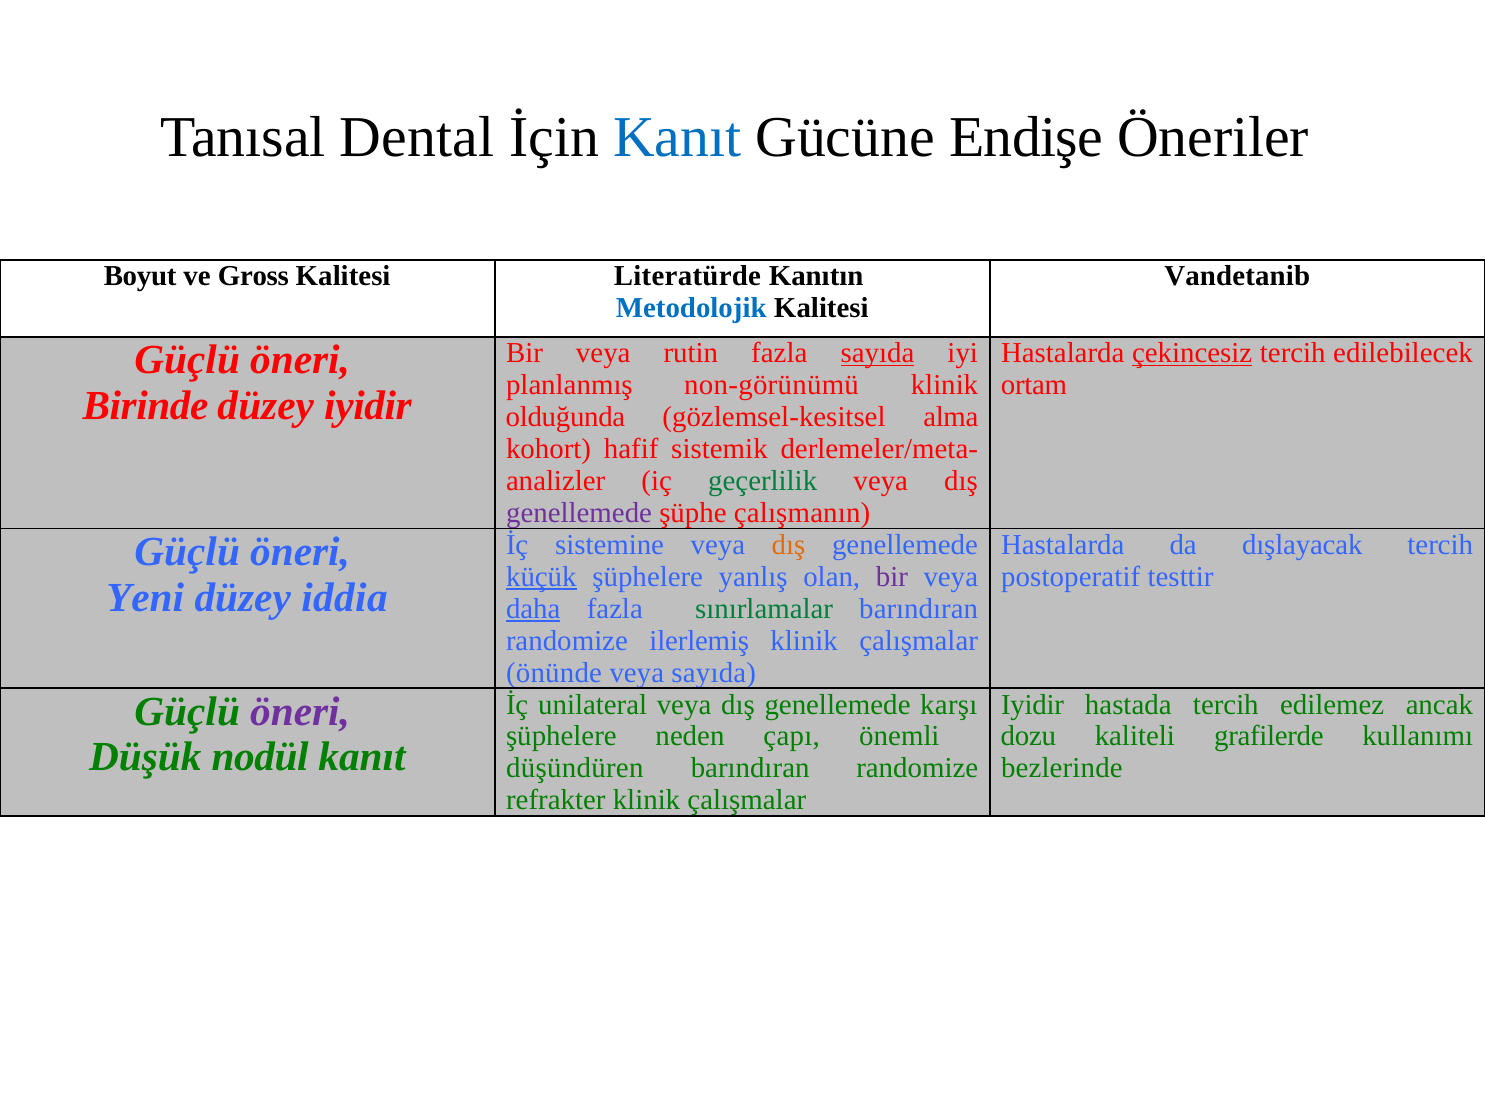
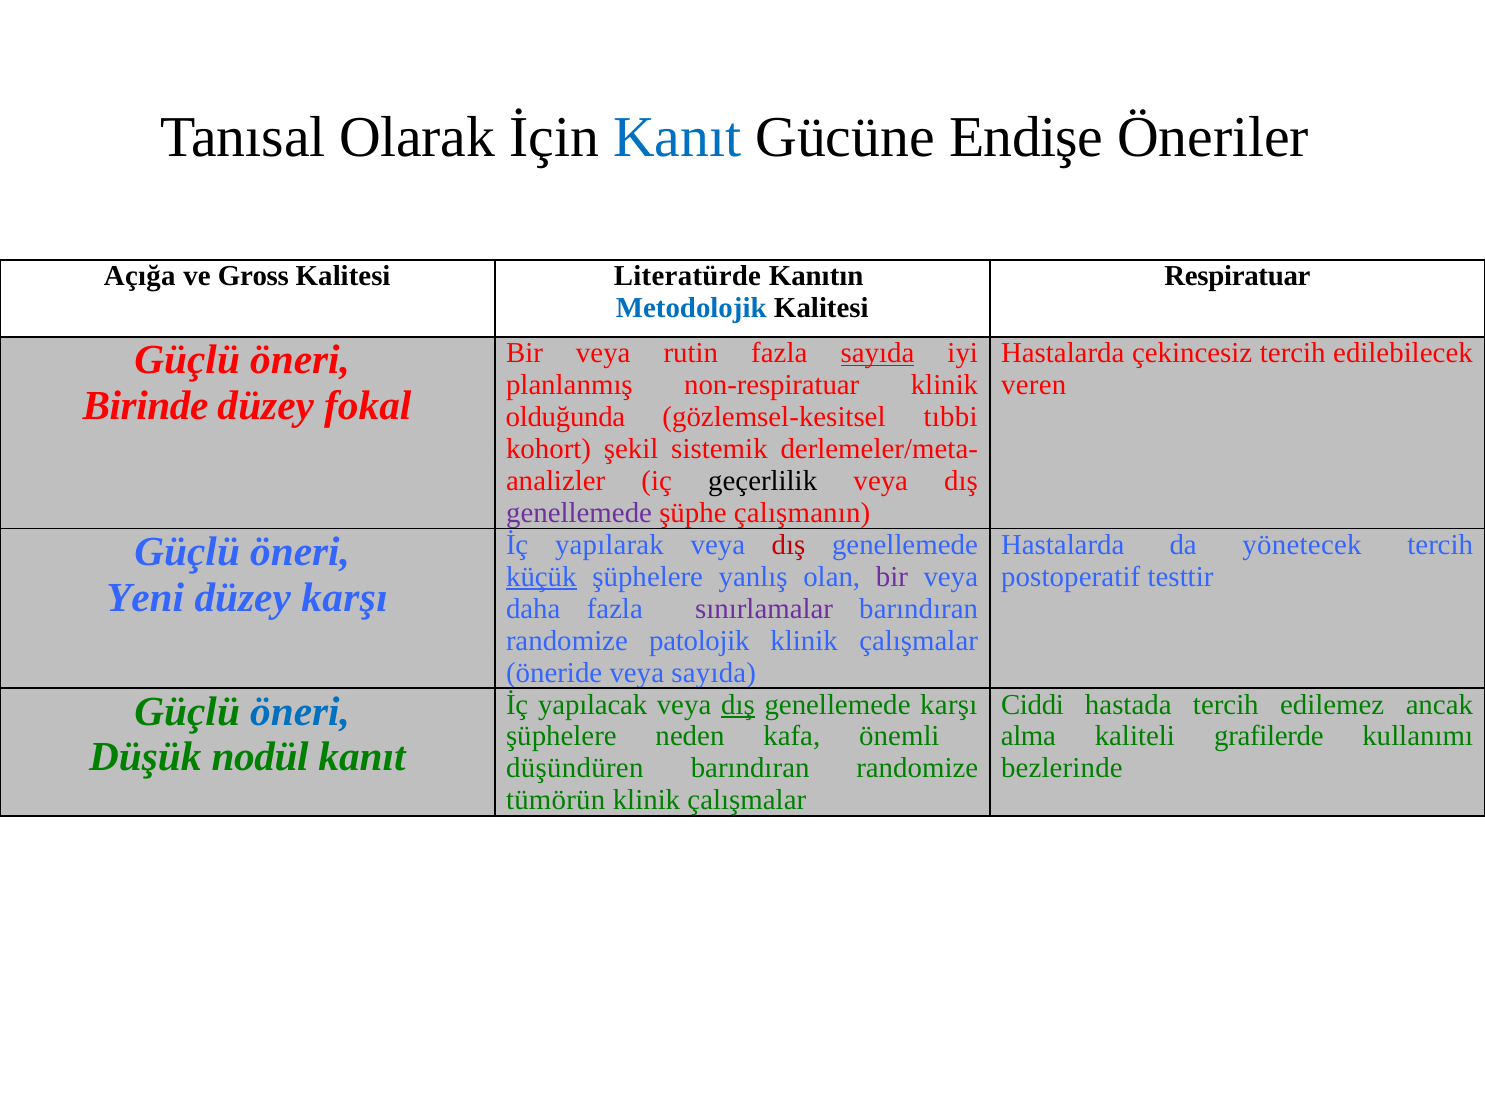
Dental: Dental -> Olarak (417, 138)
Boyut: Boyut -> Açığa (140, 276)
Vandetanib: Vandetanib -> Respiratuar (1237, 276)
çekincesiz underline: present -> none (1192, 353)
non-görünümü: non-görünümü -> non-respiratuar (772, 385)
ortam: ortam -> veren (1034, 385)
düzey iyidir: iyidir -> fokal (368, 406)
alma: alma -> tıbbi (951, 417)
hafif: hafif -> şekil (631, 449)
geçerlilik colour: green -> black (763, 481)
sistemine: sistemine -> yapılarak (609, 545)
dış colour: orange -> red (789, 545)
dışlayacak: dışlayacak -> yönetecek (1302, 545)
düzey iddia: iddia -> karşı (344, 598)
daha underline: present -> none (533, 608)
sınırlamalar colour: green -> purple (764, 608)
ilerlemiş: ilerlemiş -> patolojik (699, 640)
önünde: önünde -> öneride (554, 672)
unilateral: unilateral -> yapılacak (593, 704)
dış underline: none -> present (738, 704)
Iyidir: Iyidir -> Ciddi (1033, 704)
öneri colour: purple -> blue (300, 711)
çapı: çapı -> kafa (792, 736)
dozu: dozu -> alma (1028, 736)
refrakter: refrakter -> tümörün (556, 800)
